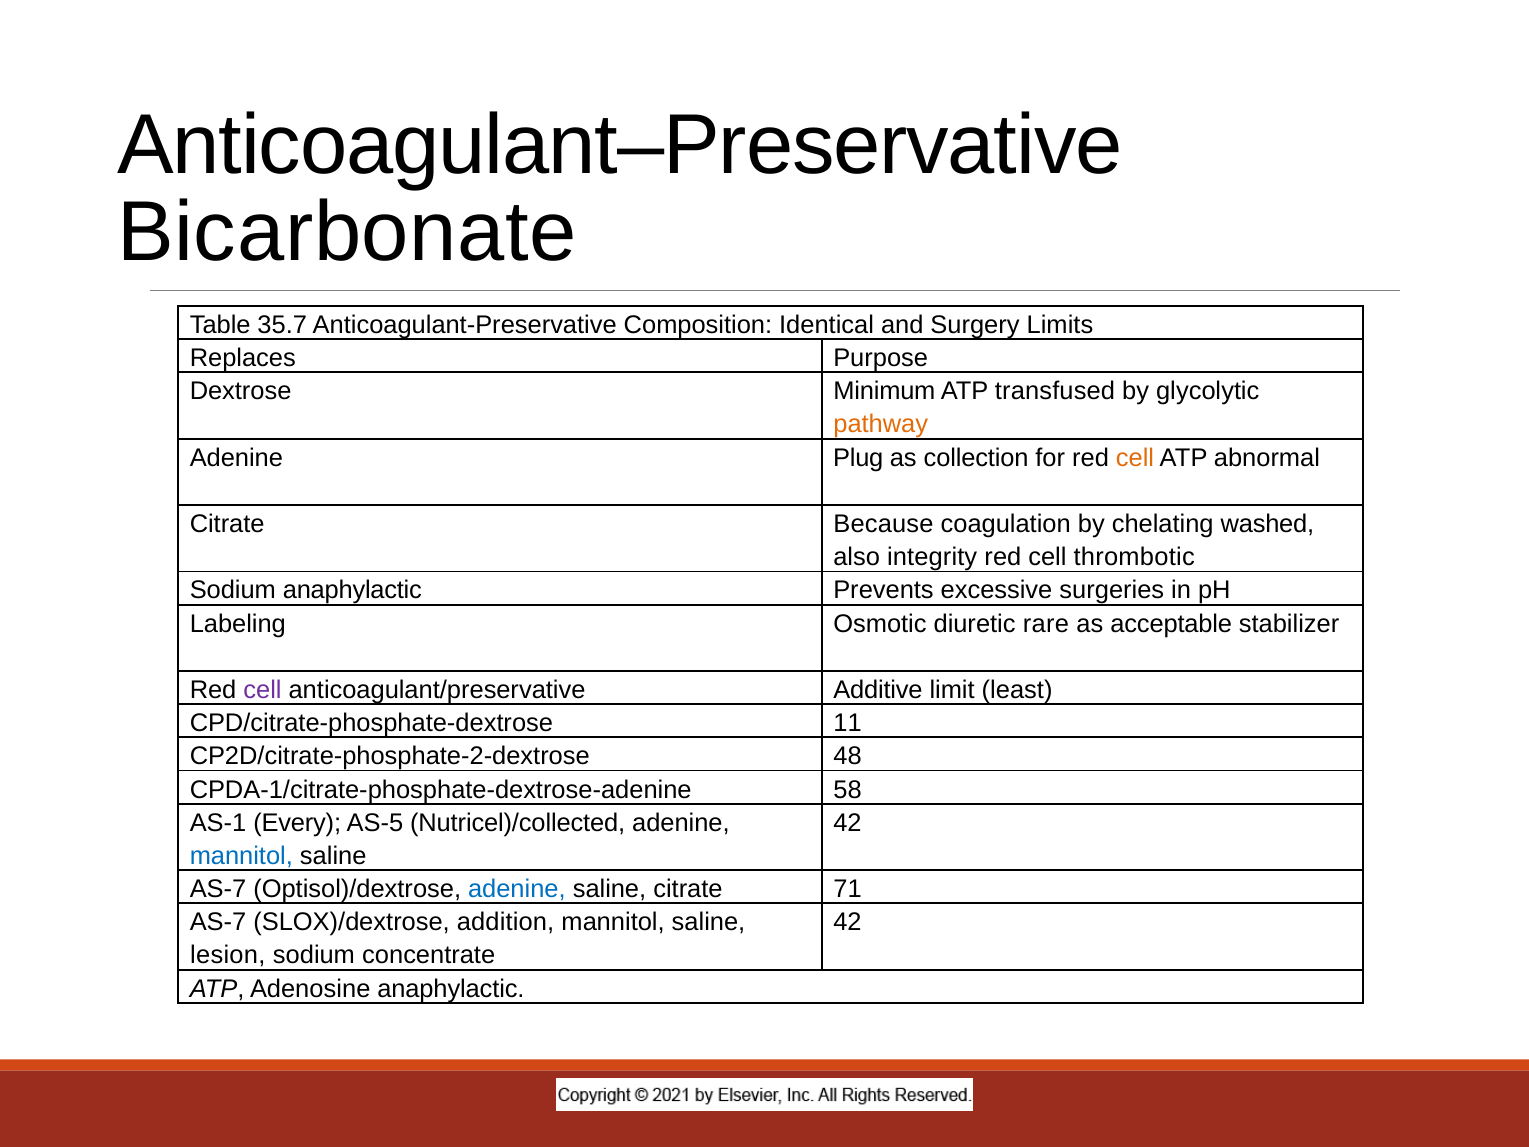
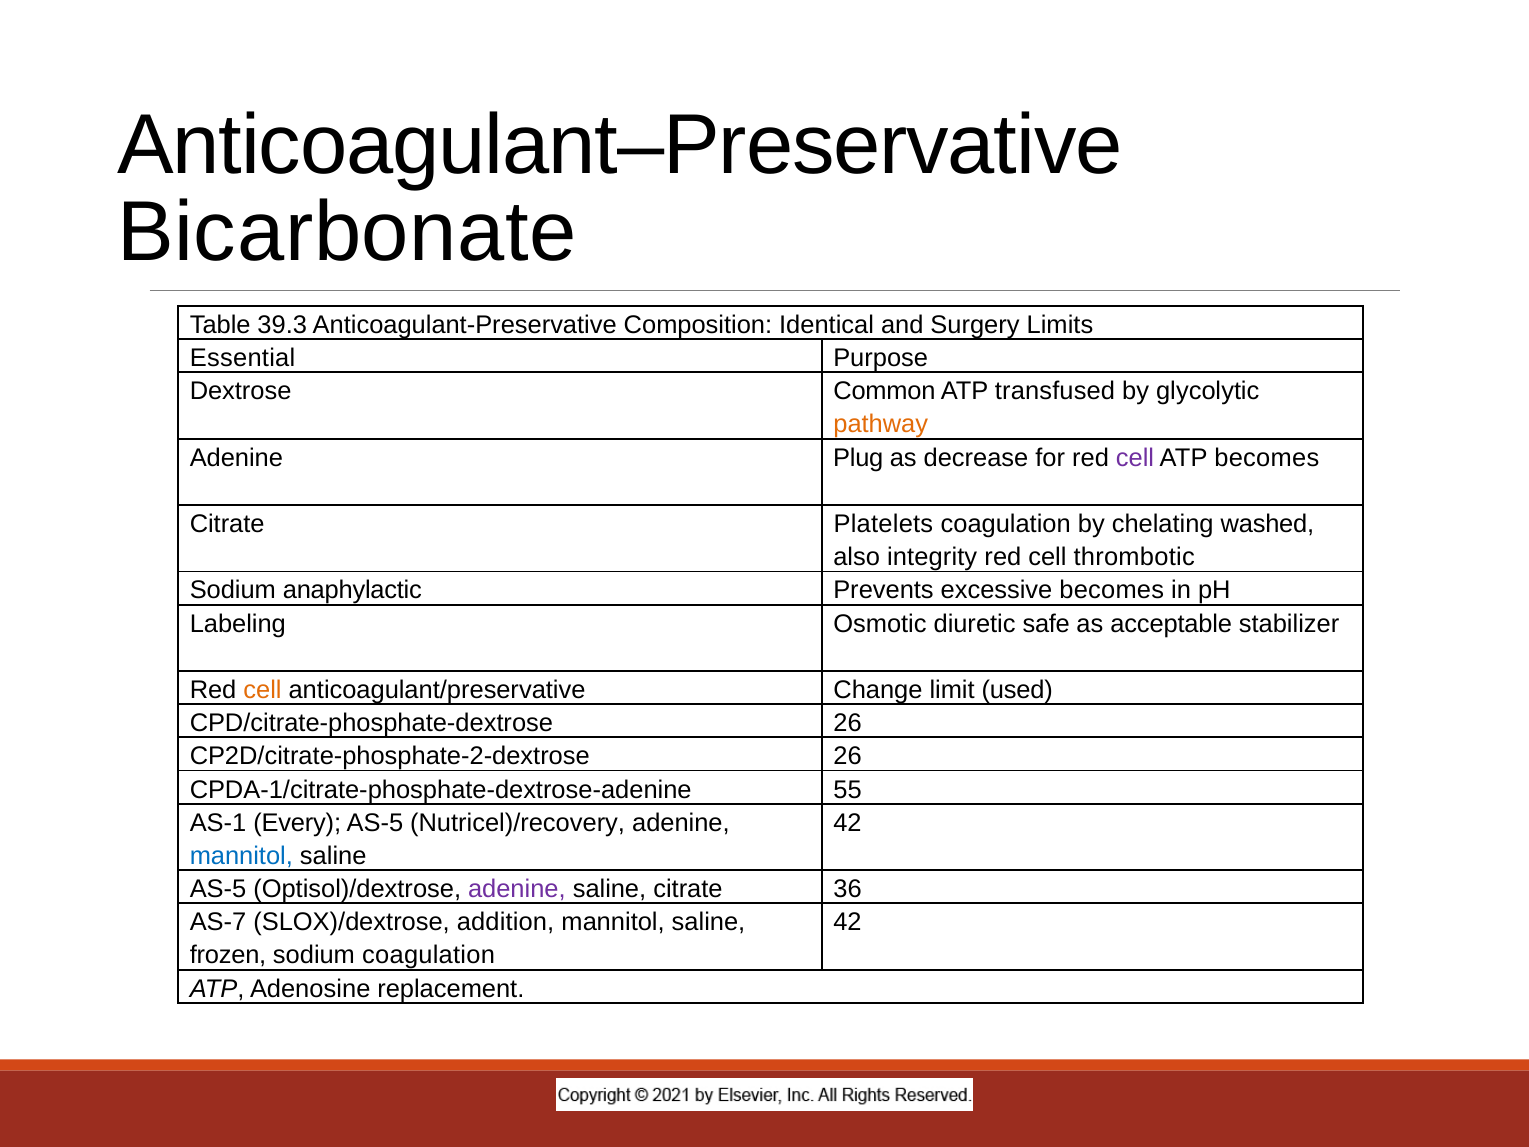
35.7: 35.7 -> 39.3 (282, 325)
Replaces: Replaces -> Essential (243, 358)
Minimum: Minimum -> Common (884, 391)
collection: collection -> decrease (976, 458)
cell colour: orange -> purple (1135, 458)
ATP abnormal: abnormal -> becomes (1267, 458)
Because: Because -> Platelets (883, 524)
excessive surgeries: surgeries -> becomes (1112, 590)
rare: rare -> safe (1046, 624)
cell colour: purple -> orange (263, 690)
Additive: Additive -> Change (878, 690)
least: least -> used (1017, 690)
CPD/citrate-phosphate-dextrose 11: 11 -> 26 (848, 723)
CP2D/citrate-phosphate-2-dextrose 48: 48 -> 26 (848, 756)
58: 58 -> 55 (848, 789)
Nutricel)/collected: Nutricel)/collected -> Nutricel)/recovery (518, 823)
AS-7: AS-7 -> AS-5 (218, 889)
adenine colour: blue -> purple (517, 889)
71: 71 -> 36 (848, 889)
lesion: lesion -> frozen (228, 955)
sodium concentrate: concentrate -> coagulation (429, 955)
Adenosine anaphylactic: anaphylactic -> replacement (451, 989)
